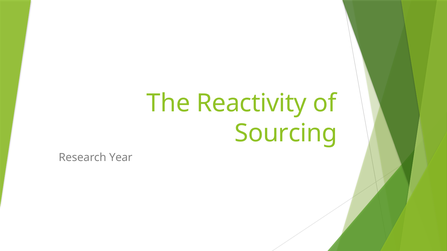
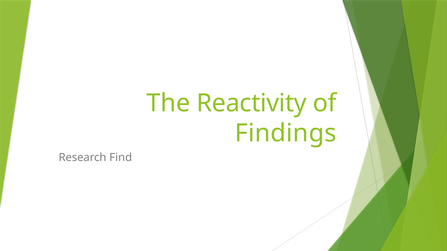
Sourcing: Sourcing -> Findings (286, 133)
Year: Year -> Find (121, 158)
